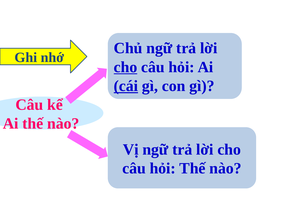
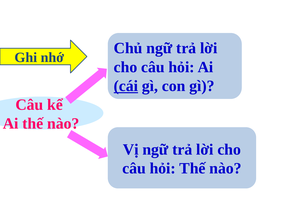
cho underline: present -> none (126, 67)
